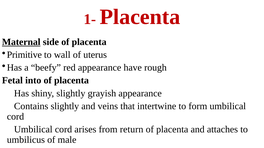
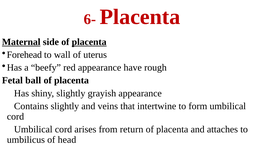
1-: 1- -> 6- (90, 19)
placenta underline: none -> present (89, 42)
Primitive: Primitive -> Forehead (24, 55)
into: into -> ball (33, 81)
male: male -> head (67, 140)
